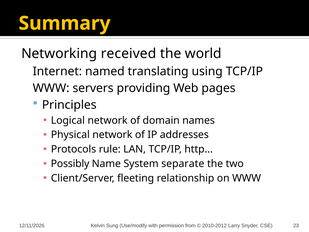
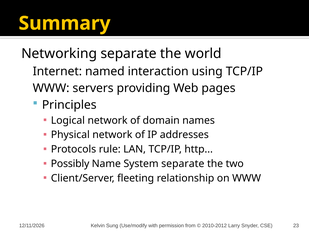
Networking received: received -> separate (129, 53)
translating: translating -> interaction (158, 71)
